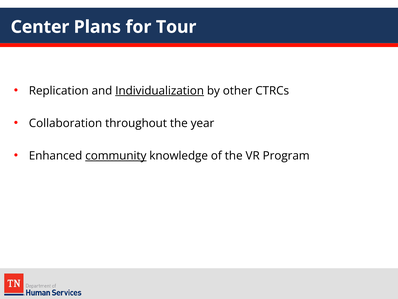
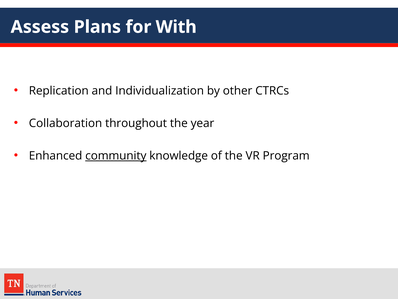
Center: Center -> Assess (40, 27)
Tour: Tour -> With (176, 27)
Individualization underline: present -> none (160, 91)
